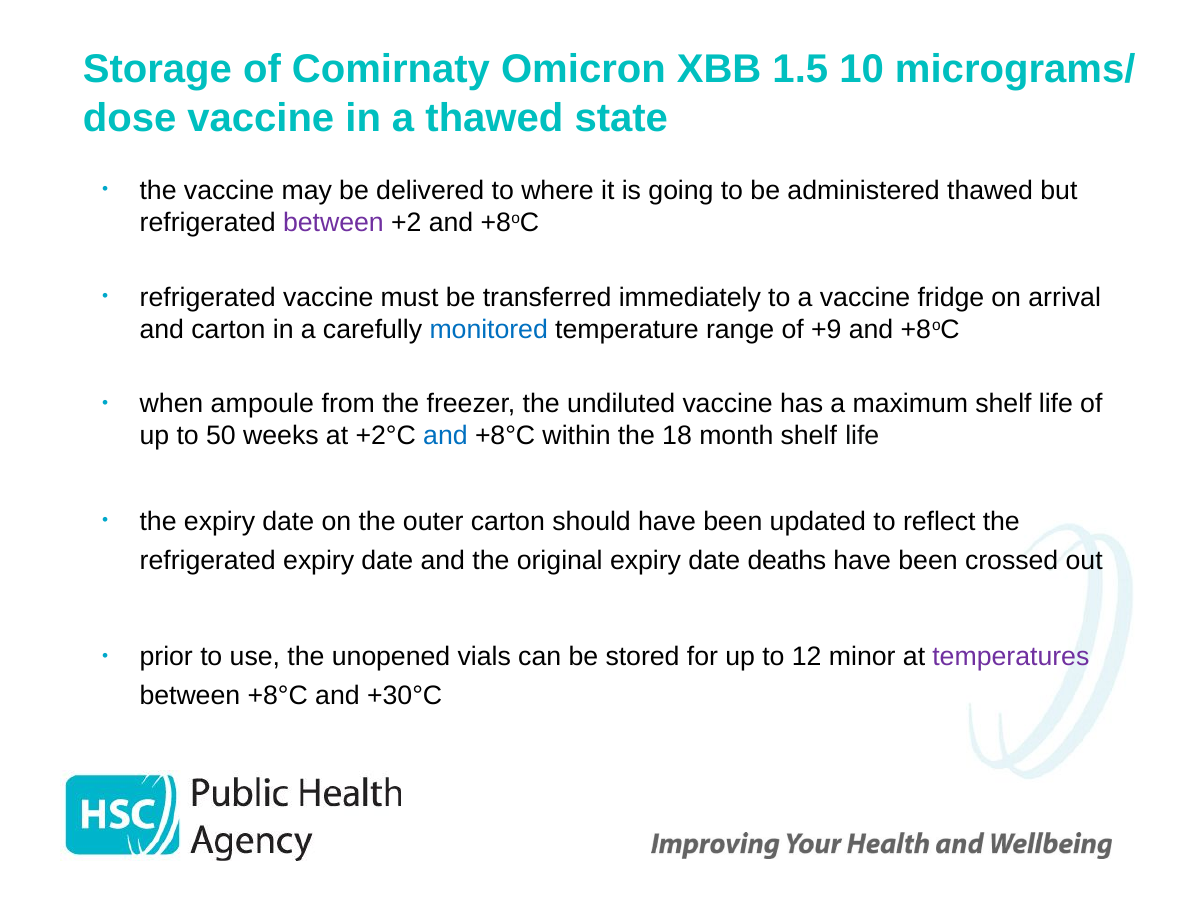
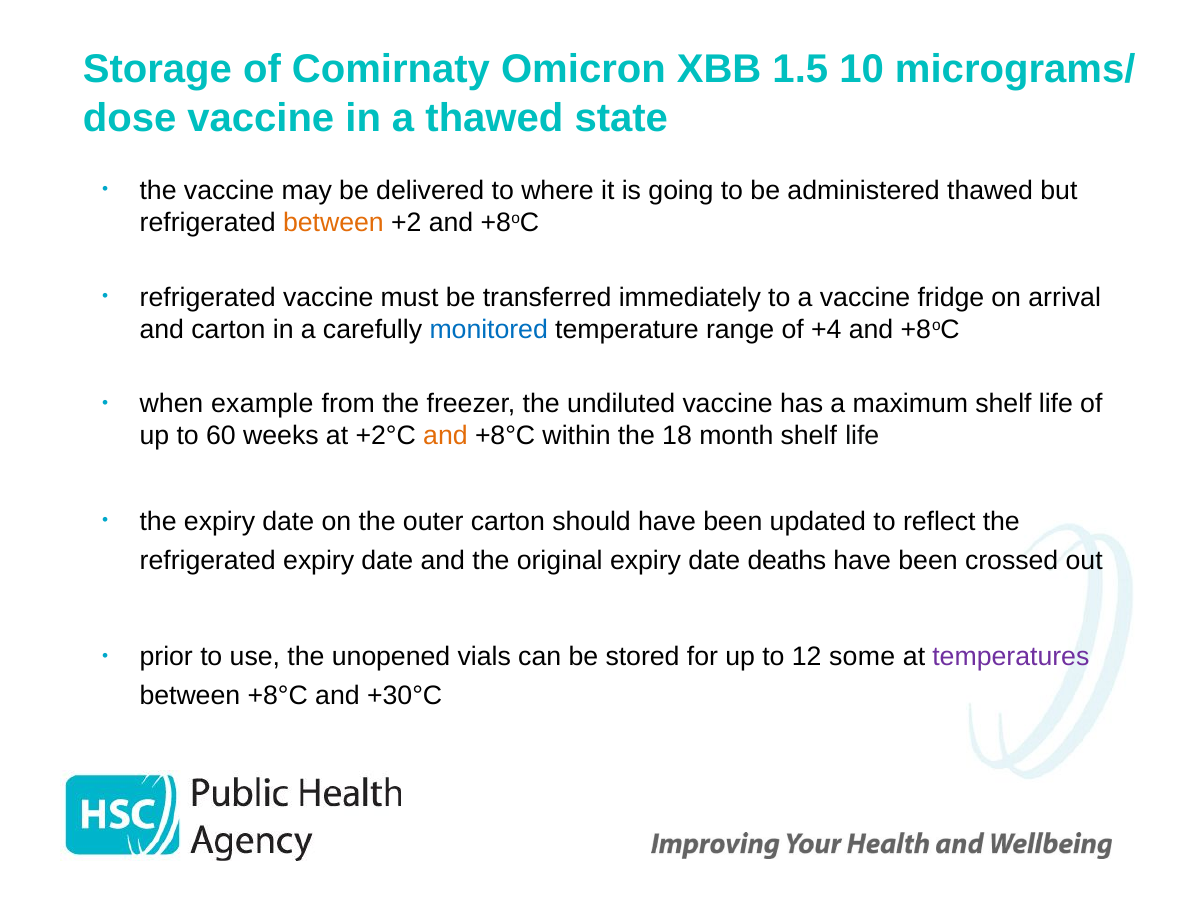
between colour: purple -> orange (333, 223)
+9: +9 -> +4 (826, 330)
ampoule: ampoule -> example (262, 404)
50: 50 -> 60 (221, 436)
and colour: blue -> orange (445, 436)
minor: minor -> some (862, 657)
